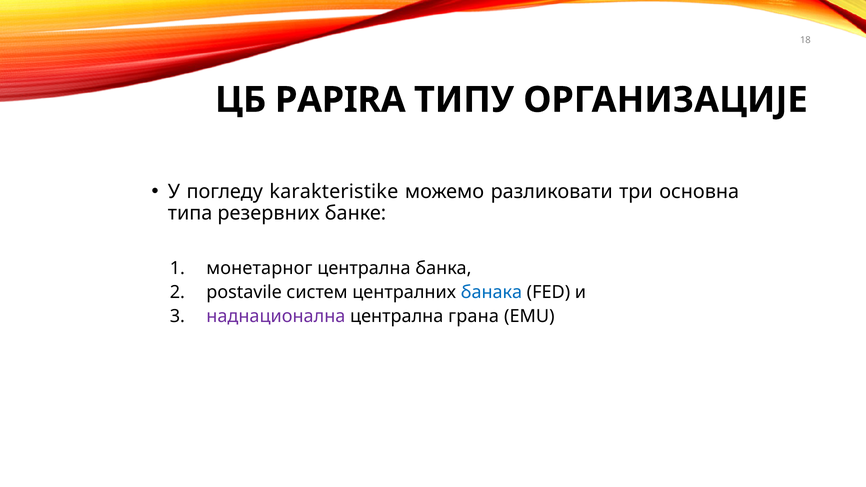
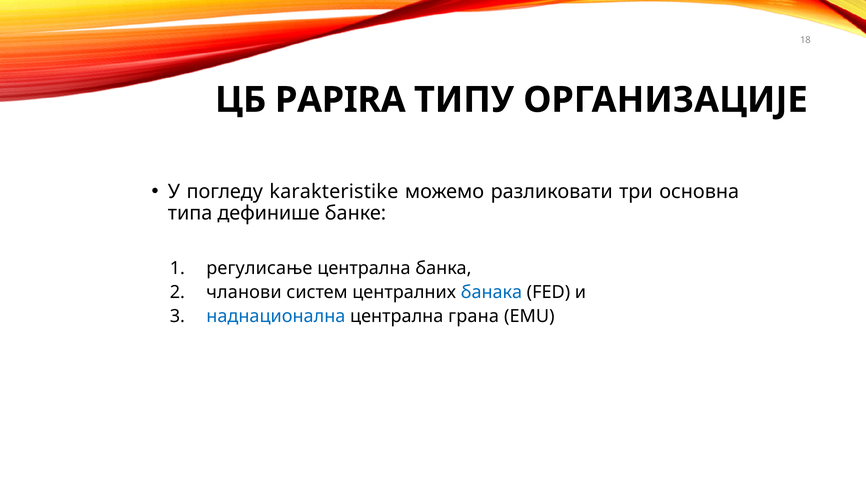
резервних: резервних -> дефинише (269, 213)
монетарног: монетарног -> регулисање (259, 268)
postavile: postavile -> чланови (244, 292)
наднационална colour: purple -> blue (276, 316)
